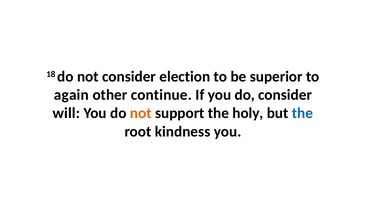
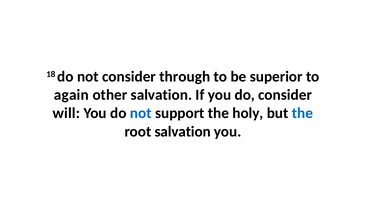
election: election -> through (185, 77)
other continue: continue -> salvation (161, 95)
not colour: orange -> blue (141, 113)
root kindness: kindness -> salvation (183, 131)
